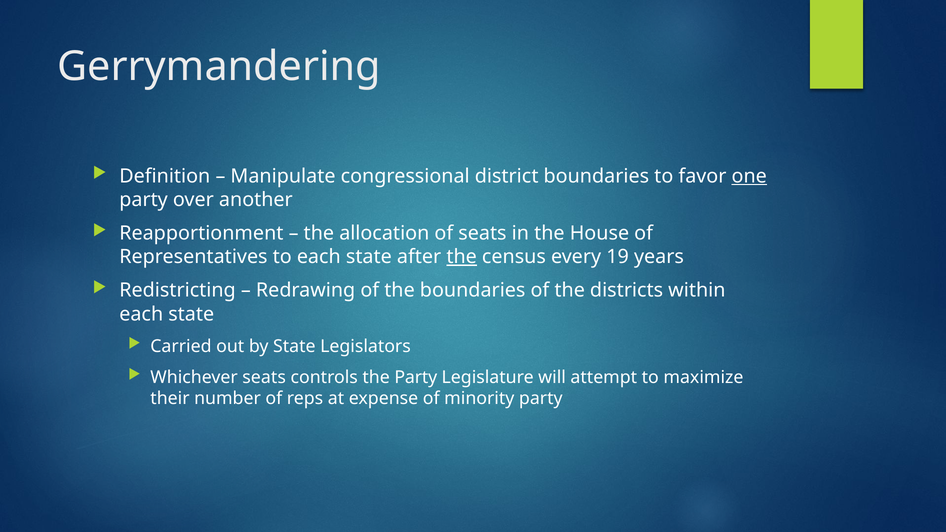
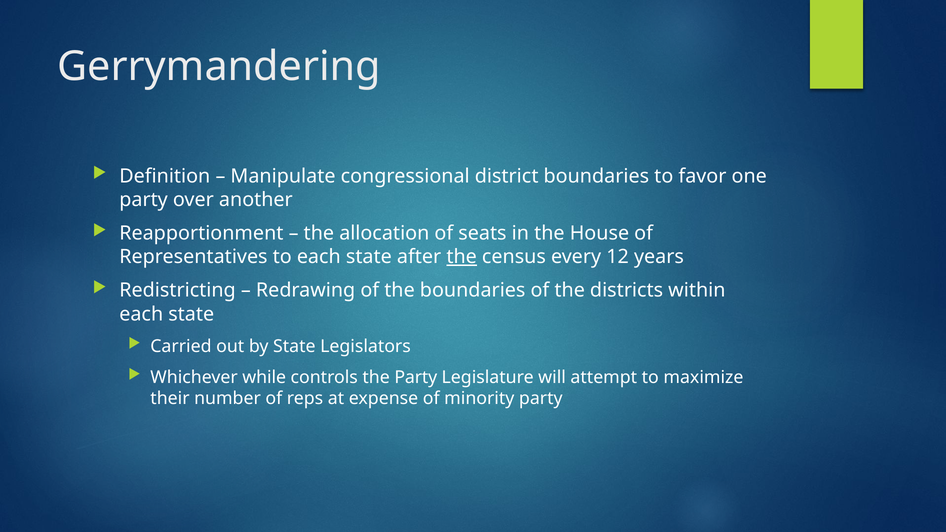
one underline: present -> none (749, 176)
19: 19 -> 12 (618, 257)
Whichever seats: seats -> while (264, 377)
